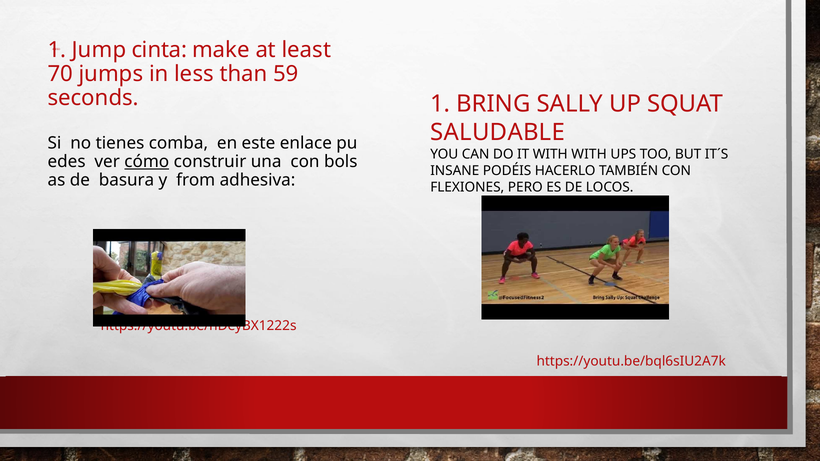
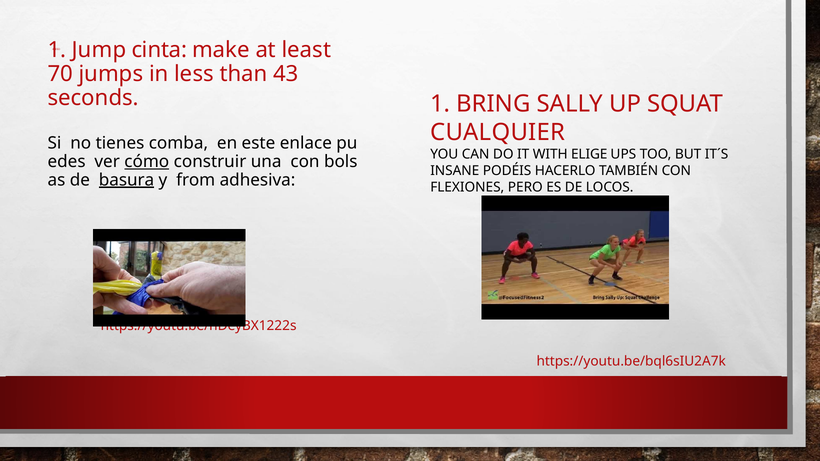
59: 59 -> 43 (286, 74)
SALUDABLE: SALUDABLE -> CUALQUIER (498, 133)
WITH WITH: WITH -> ELIGE (589, 154)
basura underline: none -> present (127, 180)
